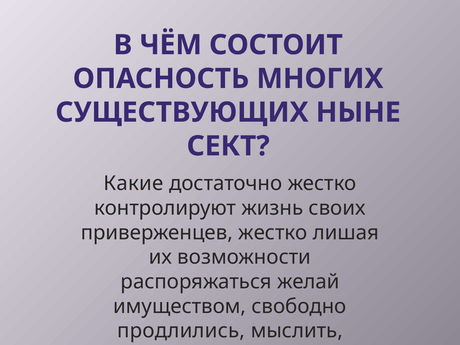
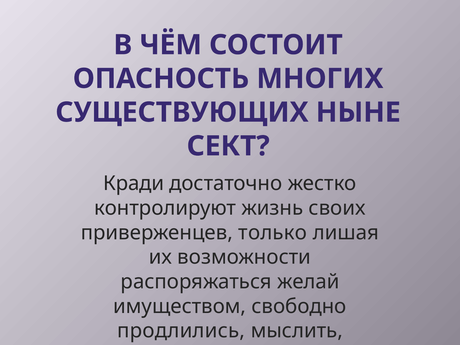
Какие: Какие -> Кради (134, 184)
приверженцев жестко: жестко -> только (273, 233)
